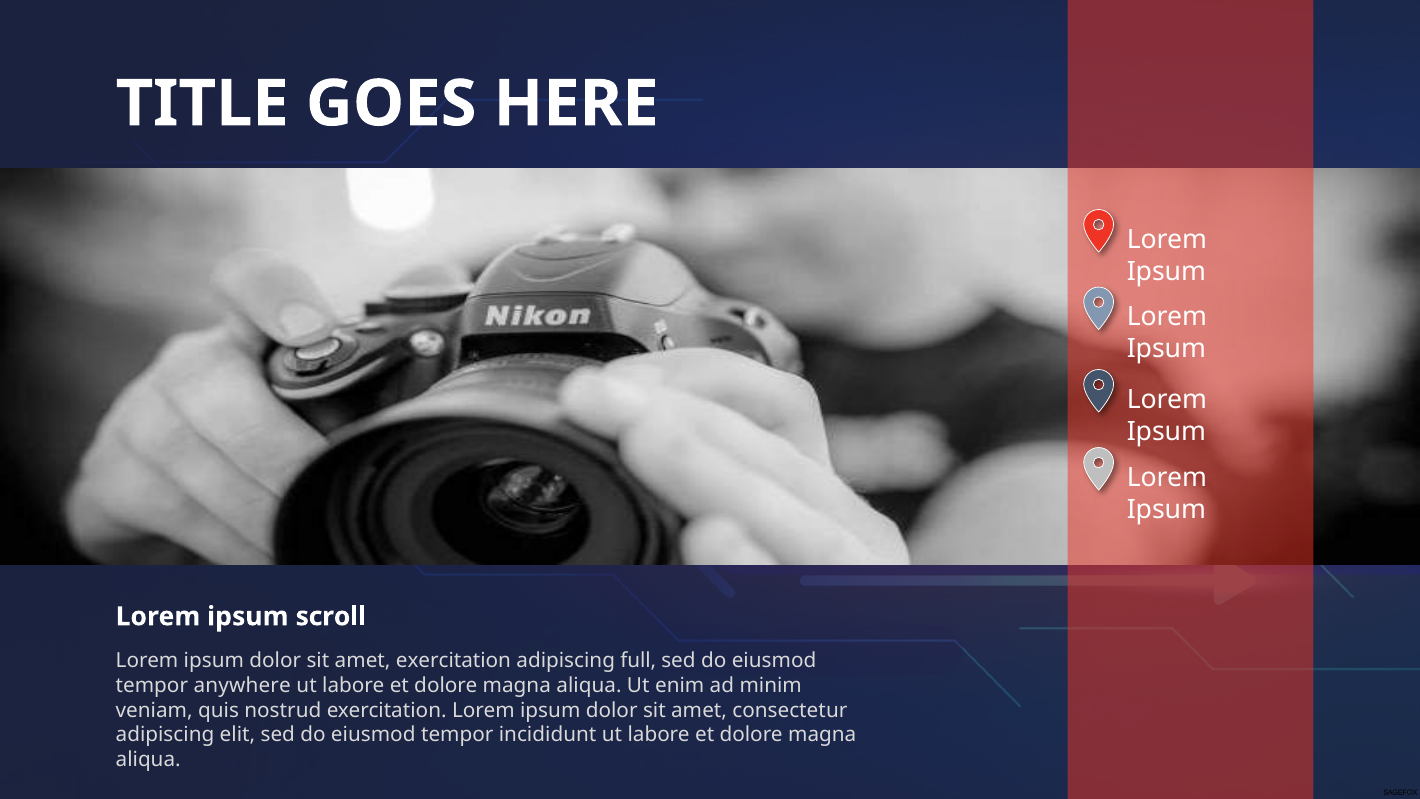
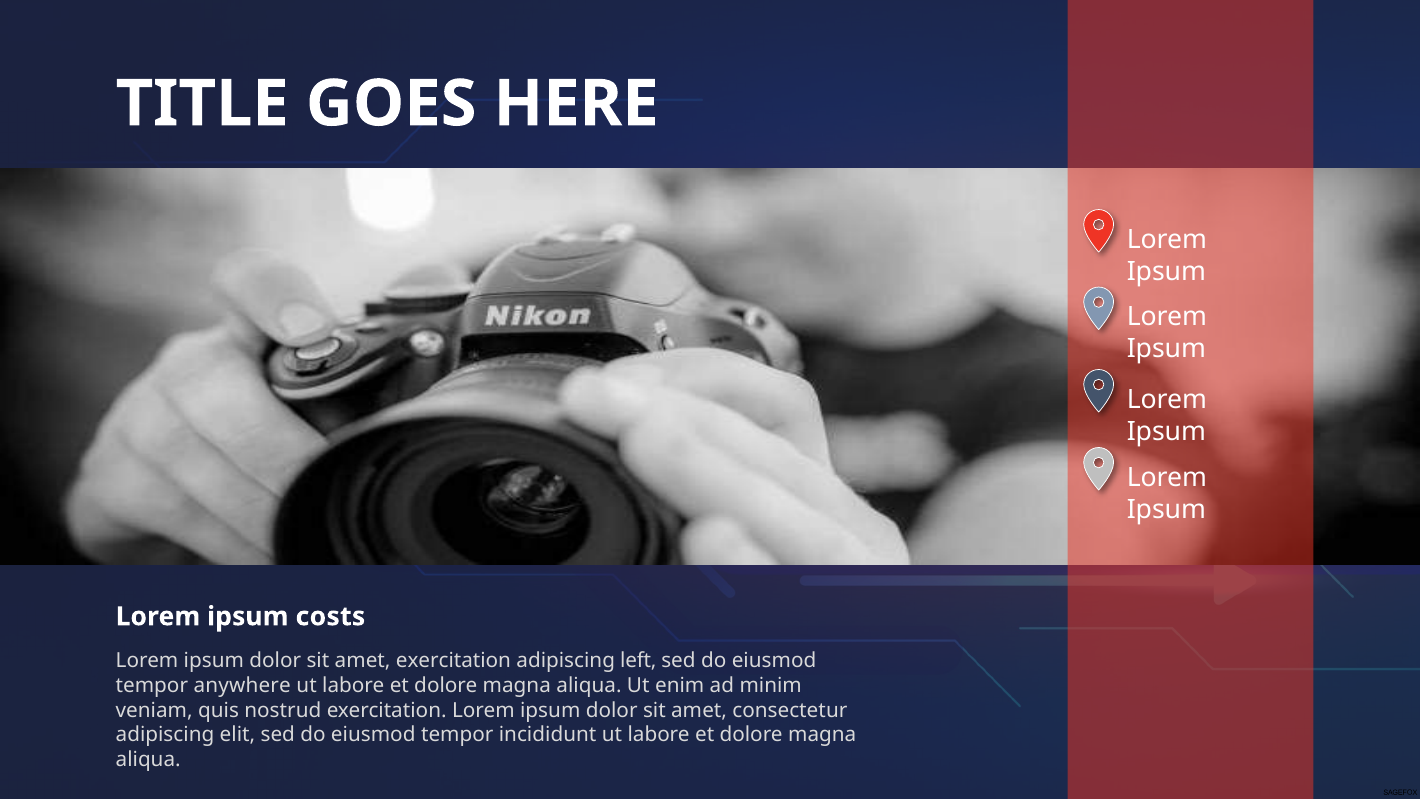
scroll: scroll -> costs (330, 616)
full: full -> left (638, 660)
